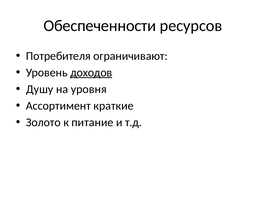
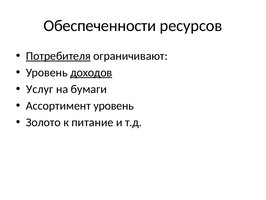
Потребителя underline: none -> present (58, 56)
Душу: Душу -> Услуг (40, 89)
уровня: уровня -> бумаги (89, 89)
Ассортимент краткие: краткие -> уровень (114, 105)
